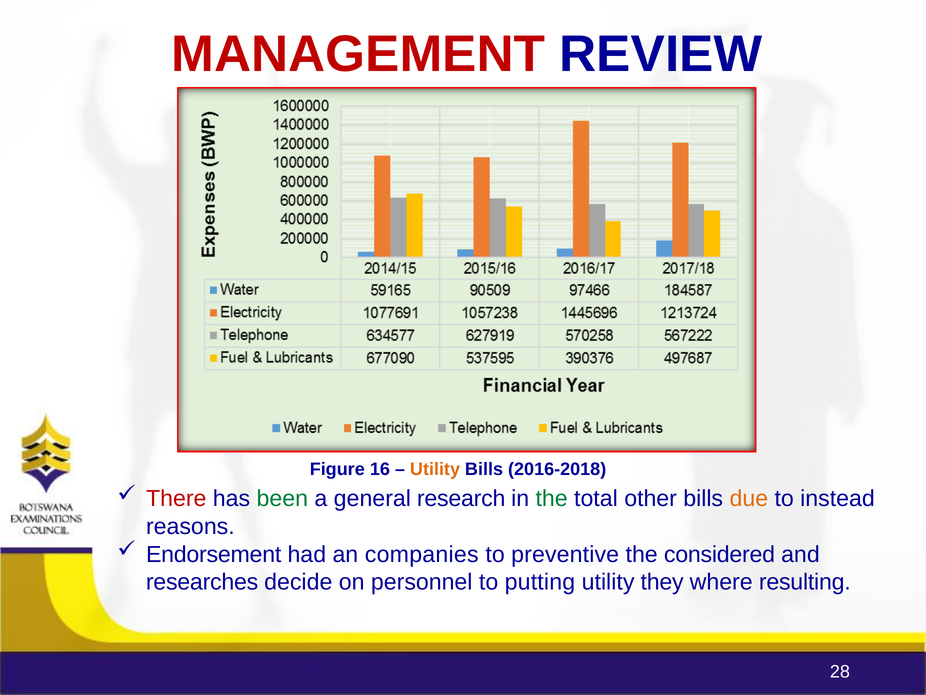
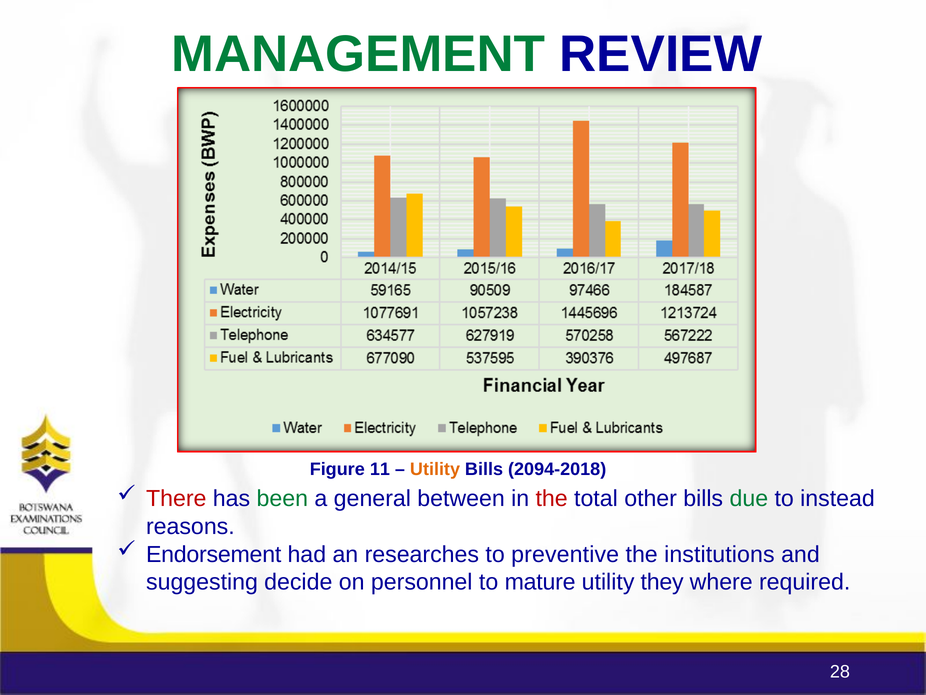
MANAGEMENT colour: red -> green (358, 54)
16: 16 -> 11 (380, 469)
2016-2018: 2016-2018 -> 2094-2018 (557, 469)
research: research -> between (461, 498)
the colour: green -> red (552, 498)
due colour: orange -> green (749, 498)
companies: companies -> researches (422, 554)
considered: considered -> institutions (719, 554)
researches: researches -> suggesting (202, 582)
putting: putting -> mature (540, 582)
resulting: resulting -> required (805, 582)
